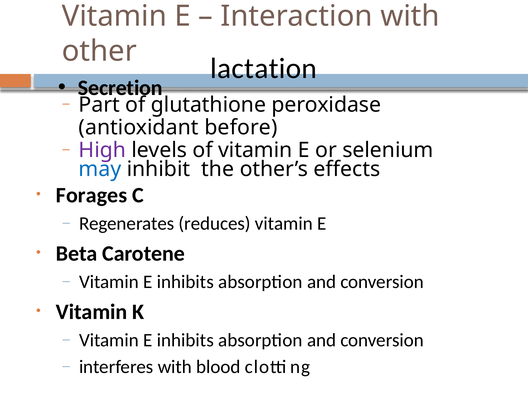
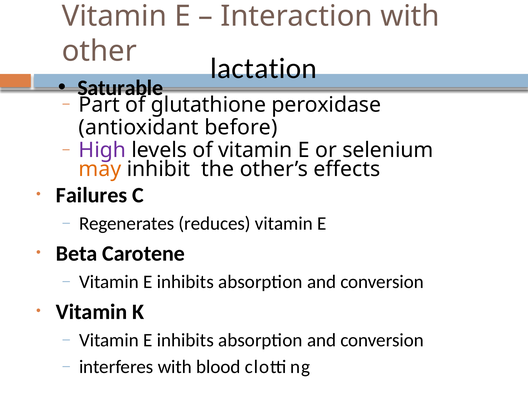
Secretion: Secretion -> Saturable (120, 88)
may colour: blue -> orange (100, 169)
Forages: Forages -> Failures (92, 195)
